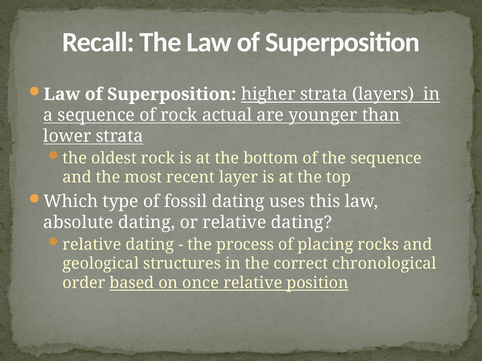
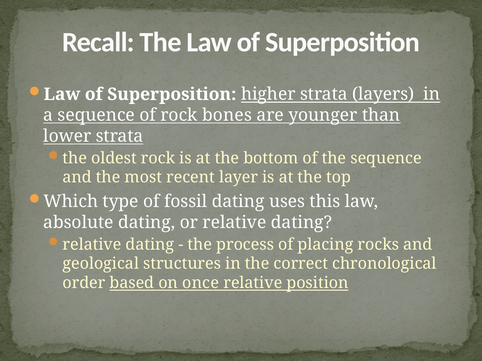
actual: actual -> bones (227, 115)
